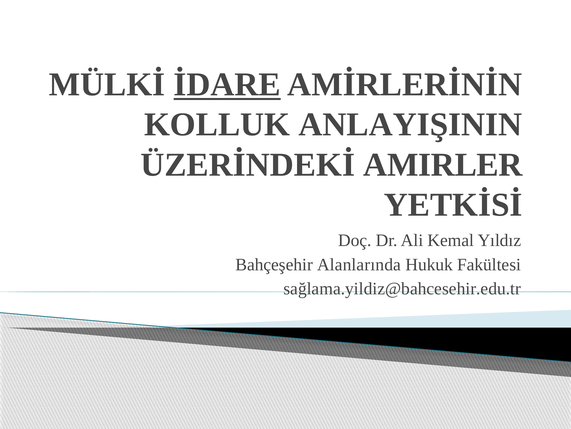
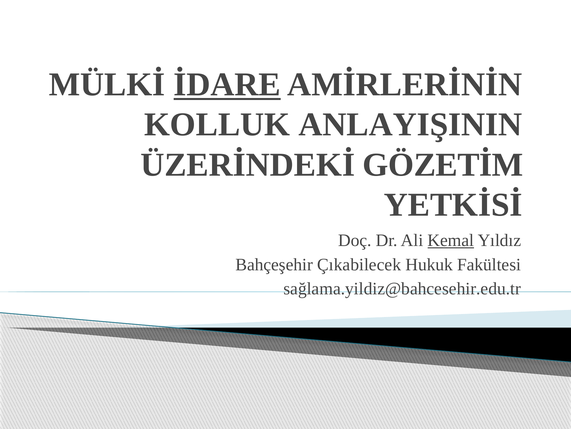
AMIRLER: AMIRLER -> GÖZETİM (443, 164)
Kemal underline: none -> present (451, 240)
Alanlarında: Alanlarında -> Çıkabilecek (359, 264)
